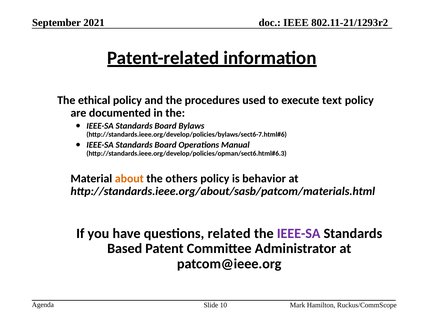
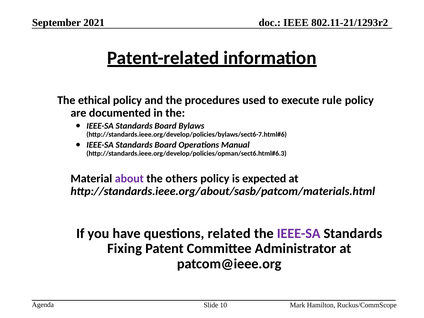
text: text -> rule (332, 100)
about colour: orange -> purple (129, 179)
behavior: behavior -> expected (264, 179)
Based: Based -> Fixing (125, 249)
